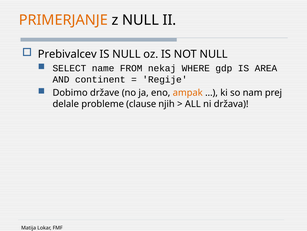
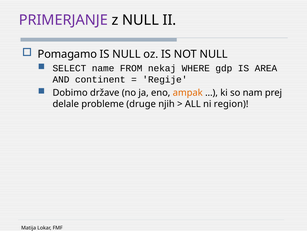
PRIMERJANJE colour: orange -> purple (63, 20)
Prebivalcev: Prebivalcev -> Pomagamo (67, 54)
clause: clause -> druge (141, 104)
država: država -> region (231, 104)
